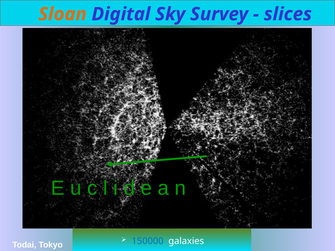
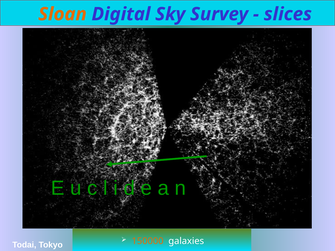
150000 colour: blue -> orange (148, 241)
